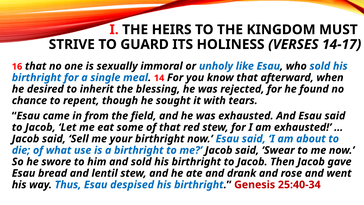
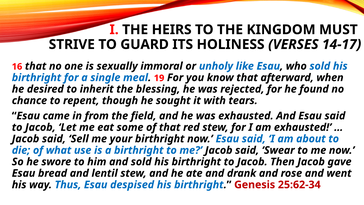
14: 14 -> 19 (159, 78)
25:40-34: 25:40-34 -> 25:62-34 (299, 185)
